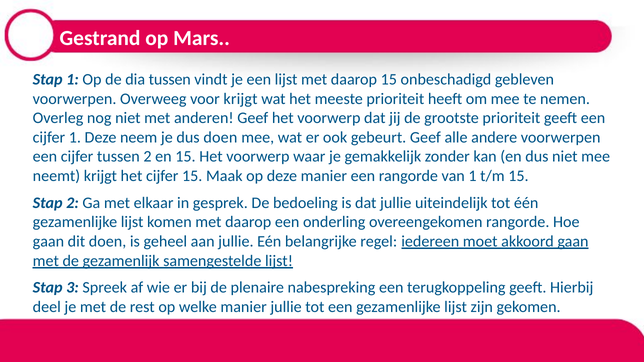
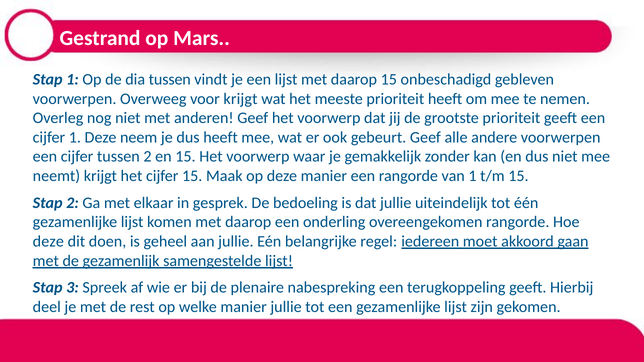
dus doen: doen -> heeft (221, 137)
gaan: gaan -> deze (48, 242)
